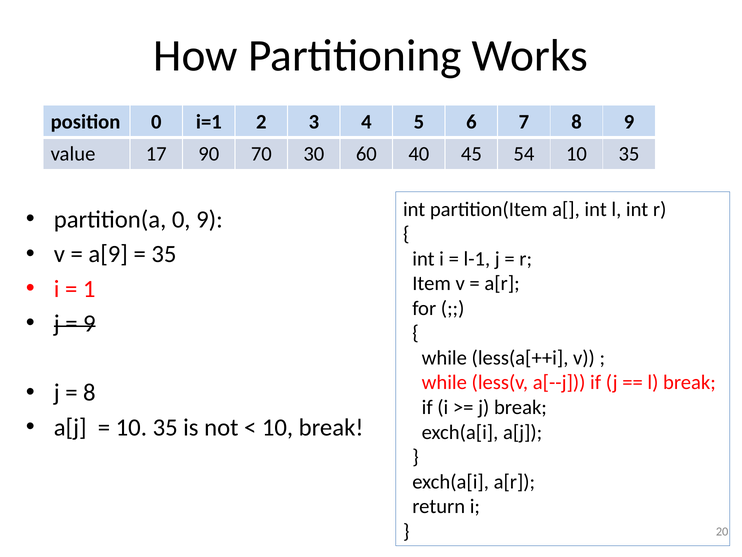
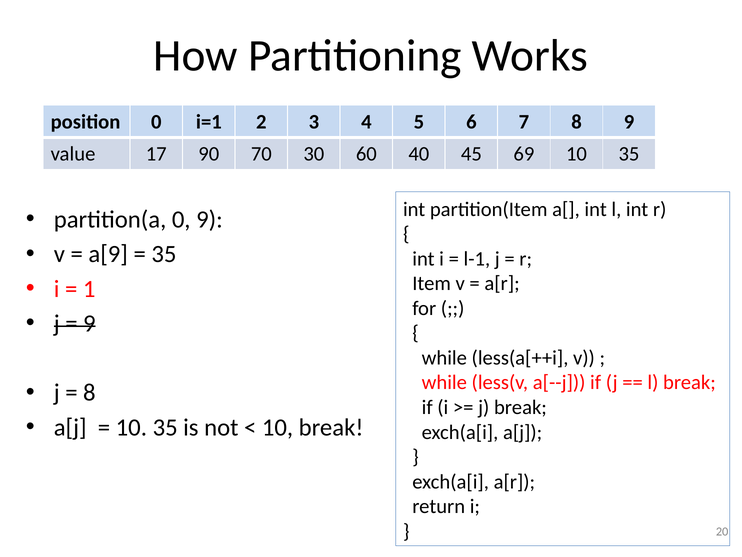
54: 54 -> 69 (524, 154)
